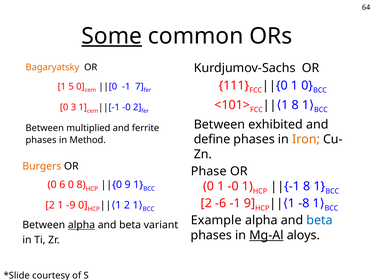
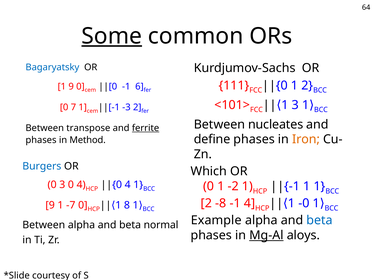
Bagaryatsky colour: orange -> blue (52, 67)
1 0: 0 -> 2 (307, 86)
1 5: 5 -> 9 (71, 87)
7: 7 -> 6 (139, 87)
1 8: 8 -> 3 (295, 105)
3: 3 -> 7 (73, 107)
-0: -0 -> -3 (126, 107)
exhibited: exhibited -> nucleates (276, 125)
multiplied: multiplied -> transpose (88, 128)
ferrite underline: none -> present (146, 128)
Burgers colour: orange -> blue (42, 167)
Phase: Phase -> Which (209, 172)
0 6: 6 -> 3 (62, 185)
0 8: 8 -> 4 (81, 185)
9: 9 -> 4 (128, 185)
1 -0: -0 -> -2 (233, 187)
8: 8 -> 1 (307, 187)
-6: -6 -> -8 (221, 204)
-1 9: 9 -> 4 (250, 204)
-8: -8 -> -0 (304, 204)
2: 2 -> 9 (50, 205)
-9: -9 -> -7 (71, 205)
1 2: 2 -> 8 (127, 205)
alpha underline: present -> none (81, 225)
variant: variant -> normal (161, 225)
